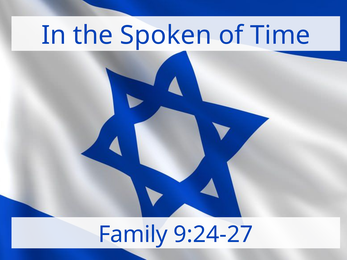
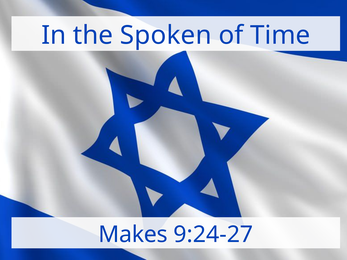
Family: Family -> Makes (133, 235)
